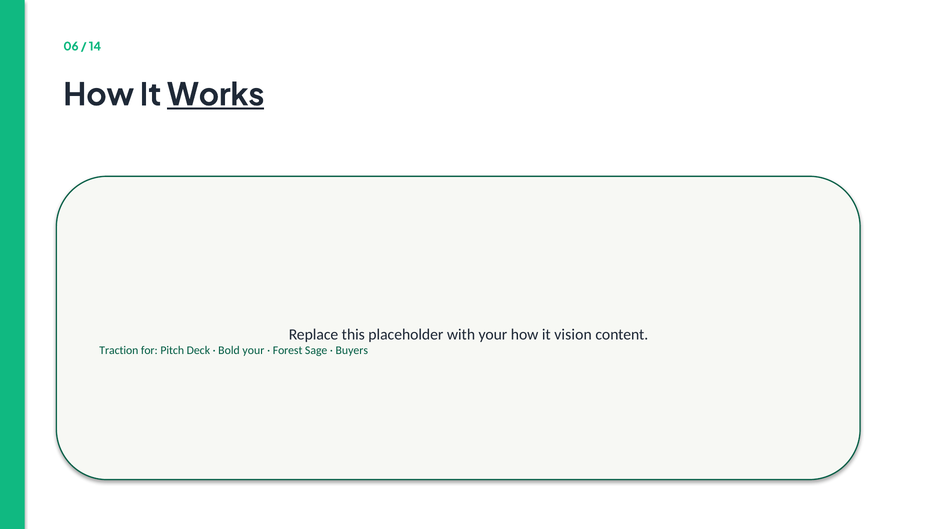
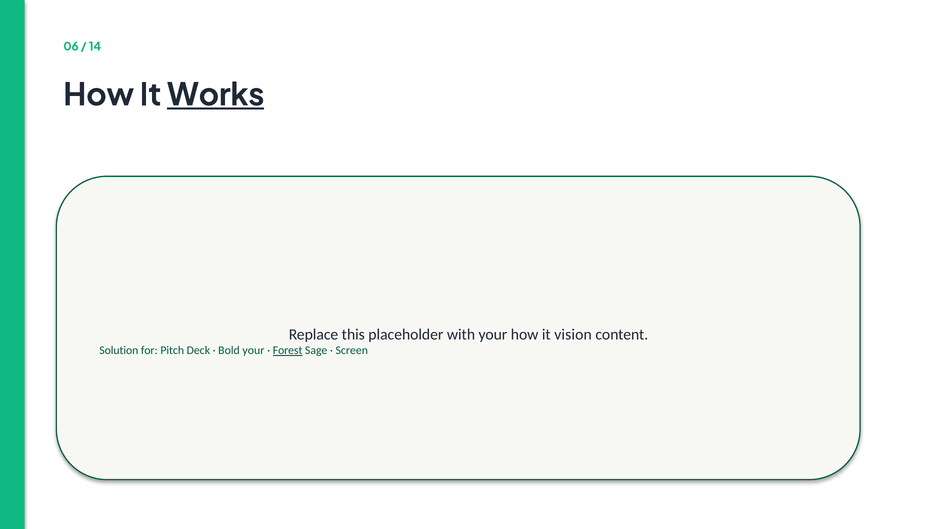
Traction: Traction -> Solution (119, 350)
Forest underline: none -> present (288, 350)
Buyers: Buyers -> Screen (352, 350)
